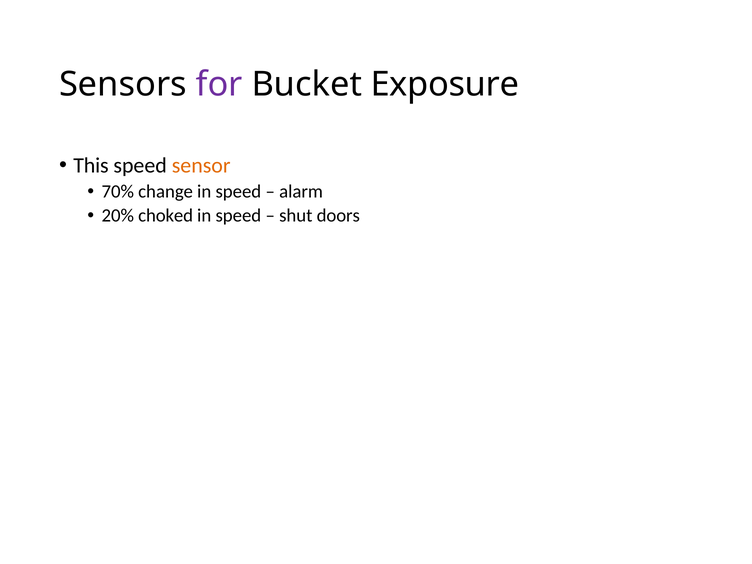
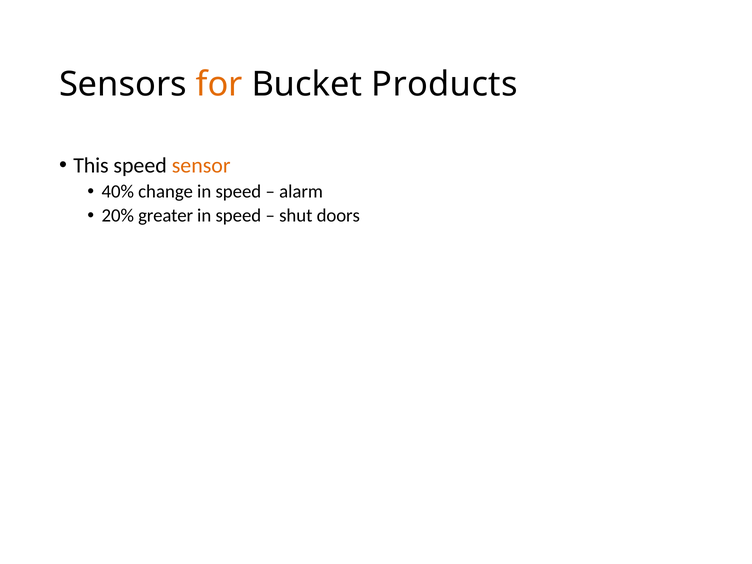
for colour: purple -> orange (219, 84)
Exposure: Exposure -> Products (445, 84)
70%: 70% -> 40% (118, 192)
choked: choked -> greater (166, 216)
